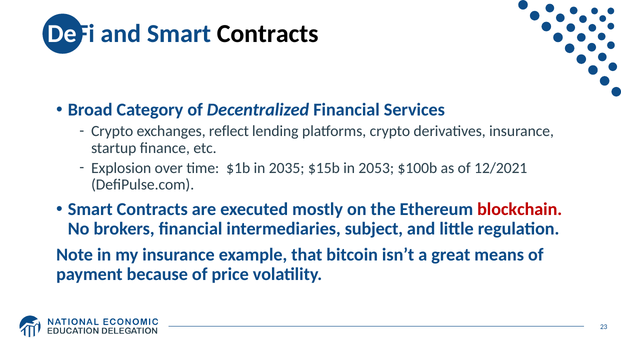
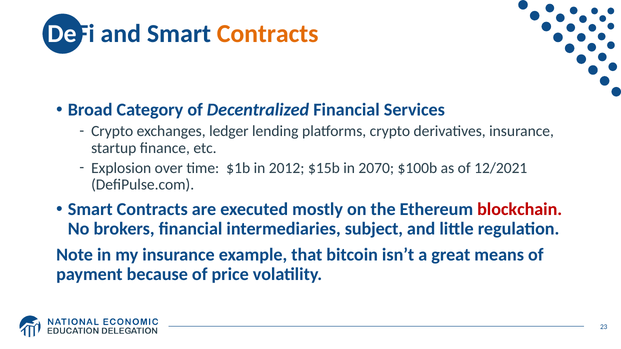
Contracts colour: black -> orange (268, 34)
reflect: reflect -> ledger (229, 131)
2035: 2035 -> 2012 (287, 168)
2053: 2053 -> 2070 (376, 168)
